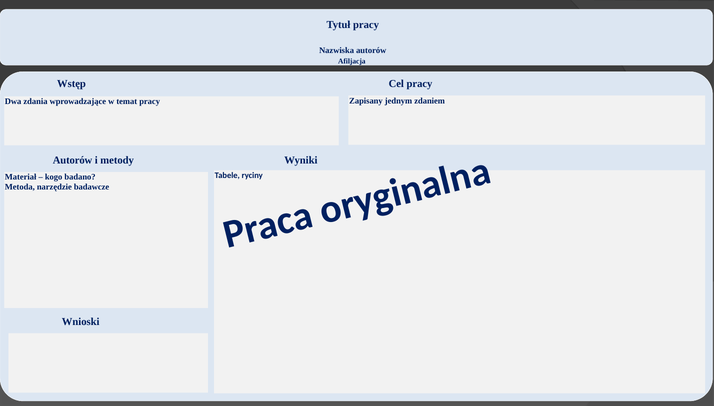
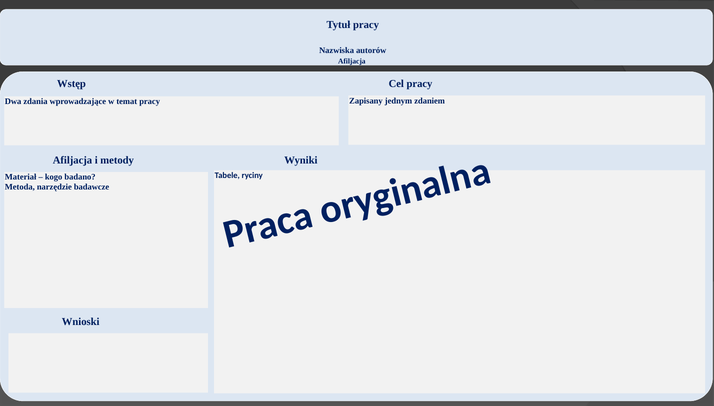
Autorów: Autorów -> Afiljacja (72, 160)
